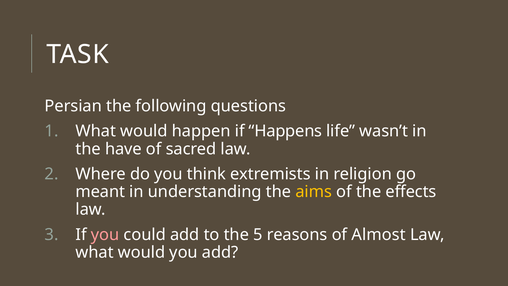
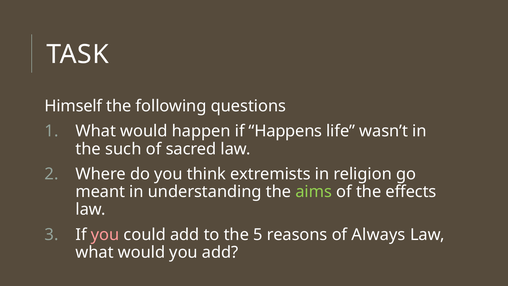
Persian: Persian -> Himself (73, 106)
have: have -> such (123, 149)
aims colour: yellow -> light green (314, 192)
Almost: Almost -> Always (379, 235)
